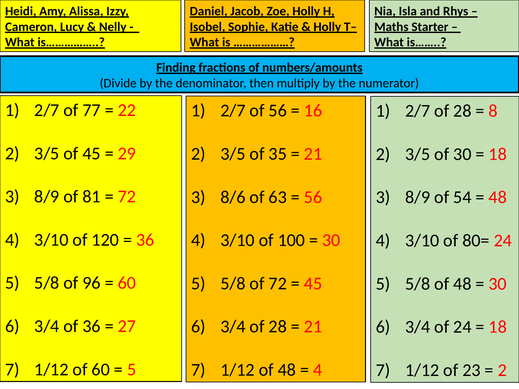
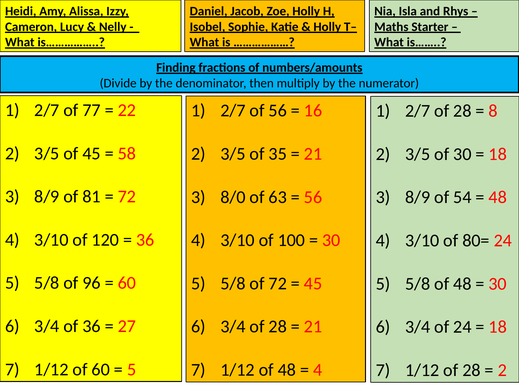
29: 29 -> 58 (127, 153)
8/6: 8/6 -> 8/0 (233, 197)
1/12 of 23: 23 -> 28 (471, 370)
